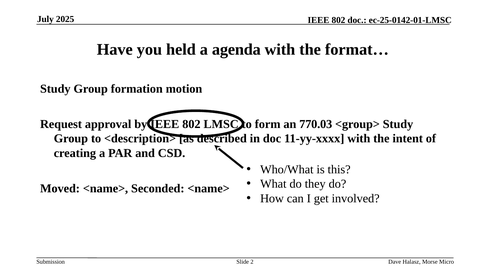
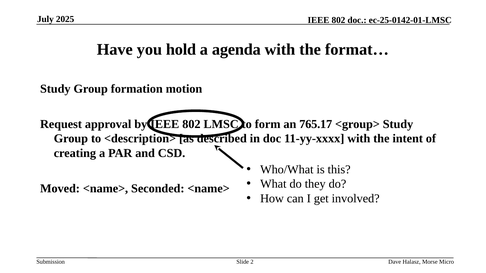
held: held -> hold (181, 50)
770.03: 770.03 -> 765.17 (316, 124)
